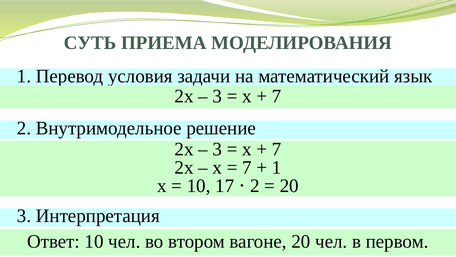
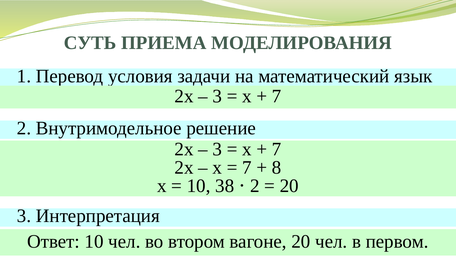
1: 1 -> 8 (277, 167)
17: 17 -> 38 (225, 186)
